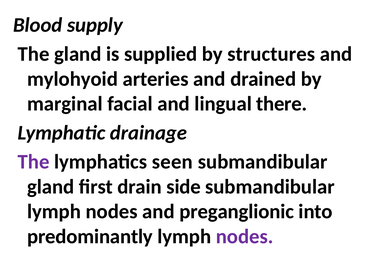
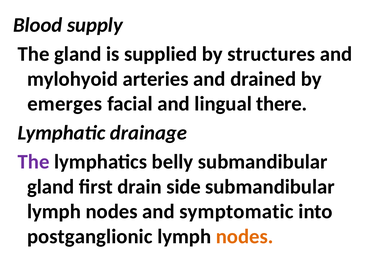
marginal: marginal -> emerges (65, 104)
seen: seen -> belly (172, 162)
preganglionic: preganglionic -> symptomatic (236, 211)
predominantly: predominantly -> postganglionic (90, 236)
nodes colour: purple -> orange (245, 236)
